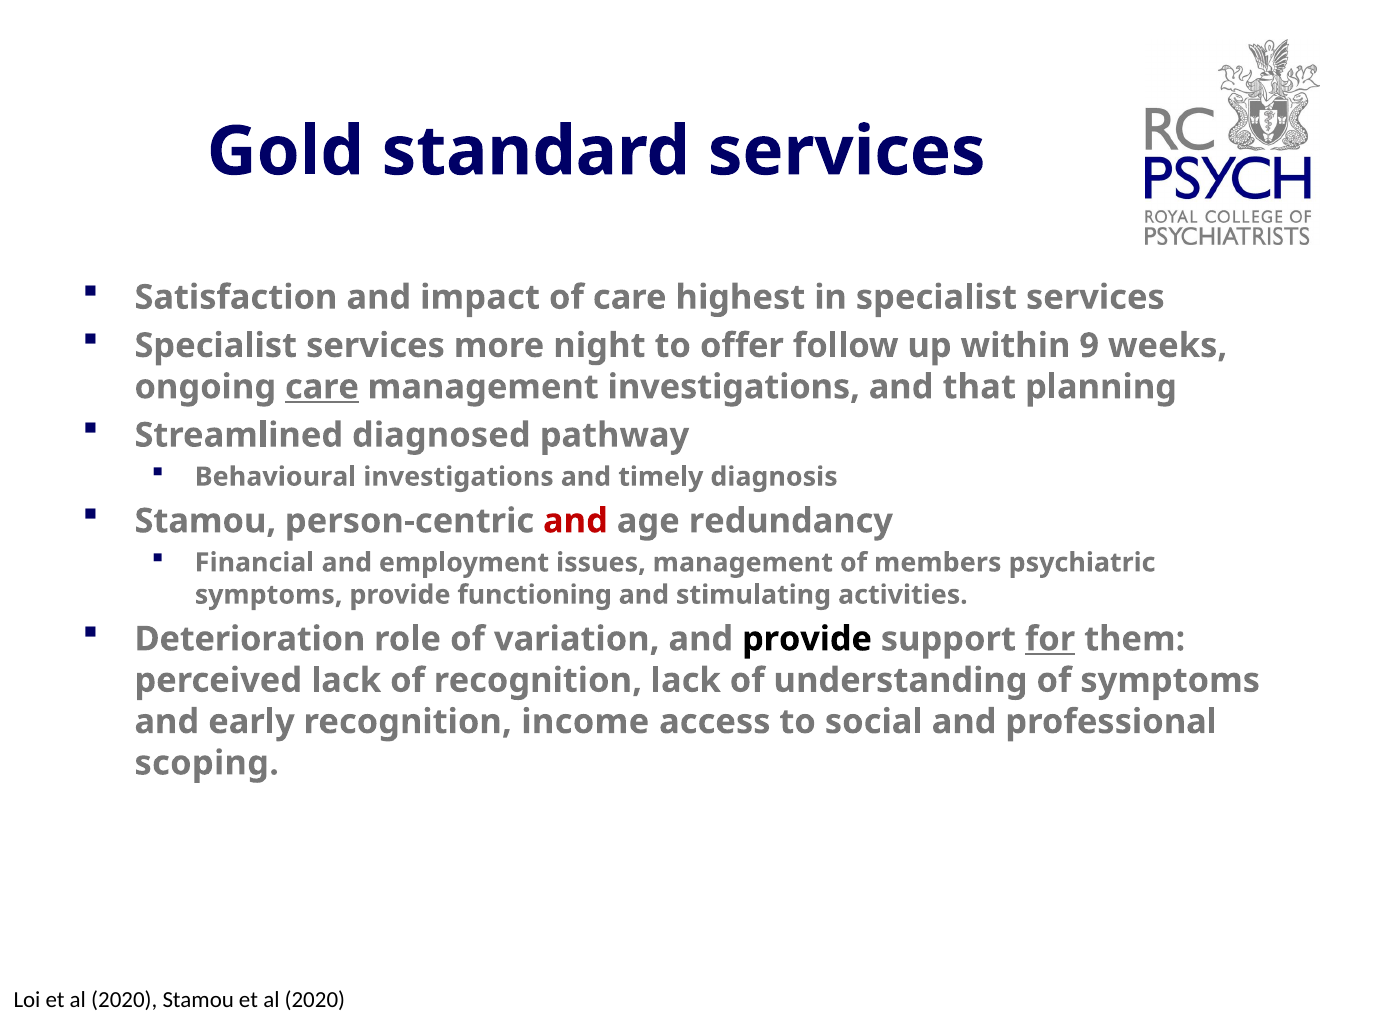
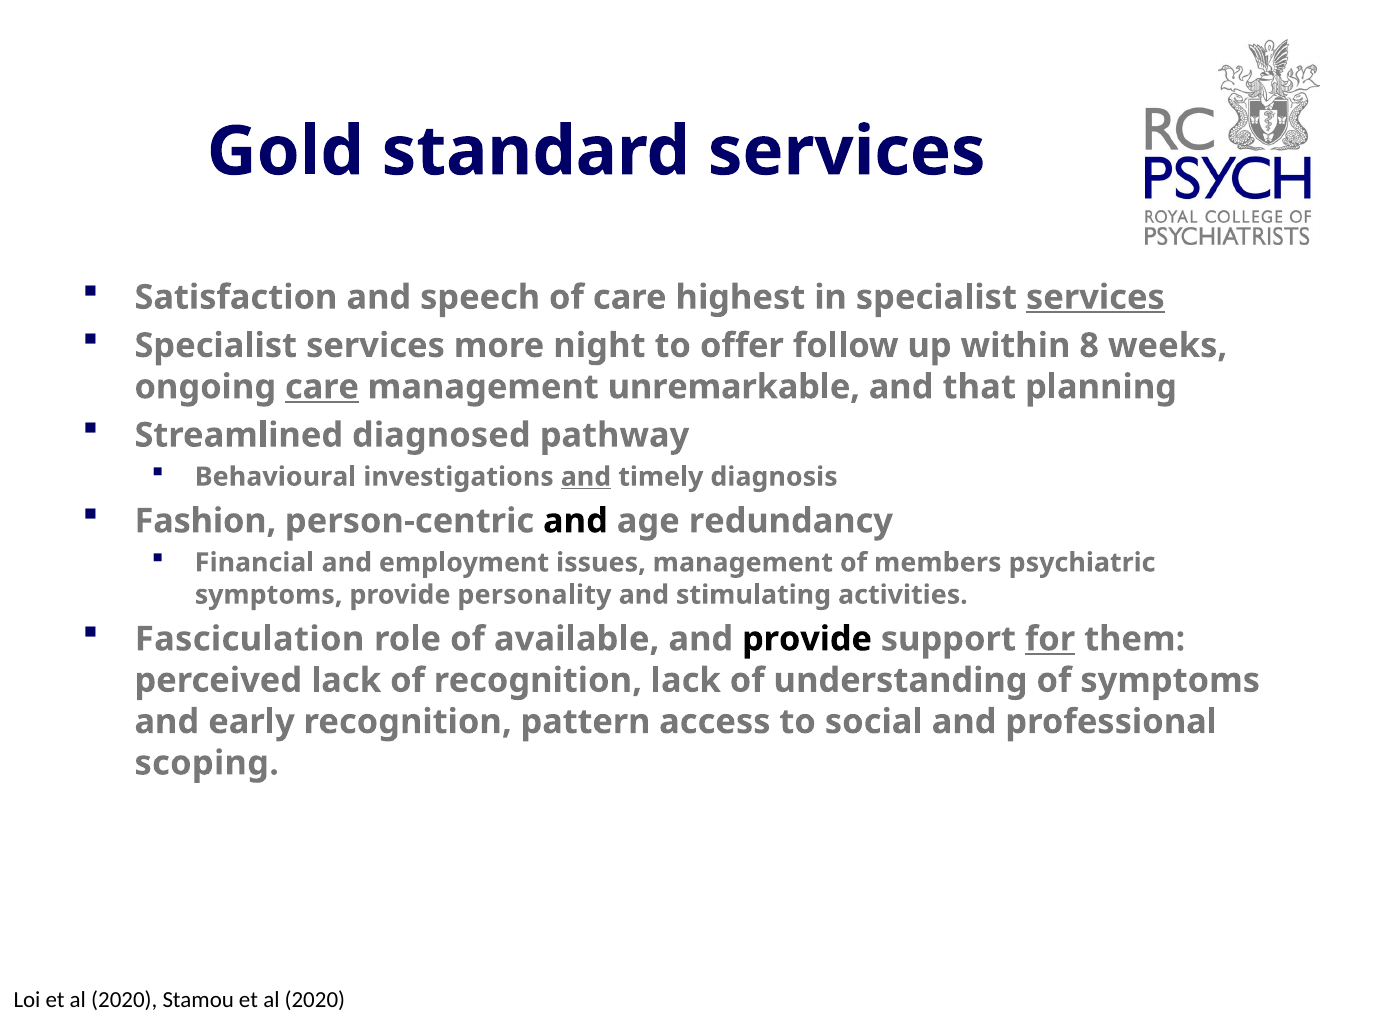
impact: impact -> speech (480, 297)
services underline: none -> present (1095, 297)
9: 9 -> 8 (1089, 346)
management investigations: investigations -> unremarkable (734, 387)
and underline: none -> present (586, 477)
Stamou: Stamou -> Fashion (205, 521)
and colour: red -> black (575, 521)
functioning: functioning -> personality (534, 595)
Deterioration: Deterioration -> Fasciculation (250, 639)
variation: variation -> available (577, 639)
income: income -> pattern (585, 722)
